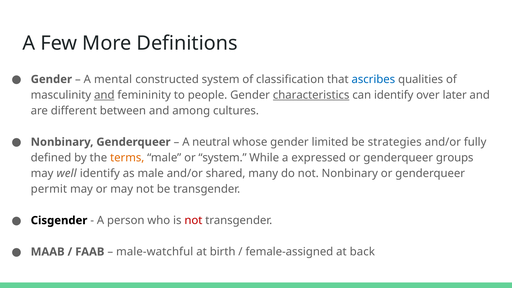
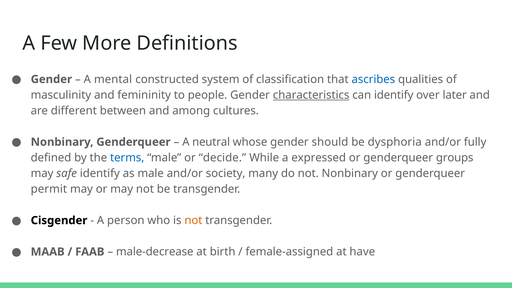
and underline: present -> none (104, 95)
limited: limited -> should (330, 142)
strategies: strategies -> dysphoria (395, 142)
terms colour: orange -> blue (127, 158)
or system: system -> decide (222, 158)
well: well -> safe (67, 173)
shared: shared -> society (226, 173)
not colour: red -> orange (193, 220)
male-watchful: male-watchful -> male-decrease (155, 252)
back: back -> have (362, 252)
